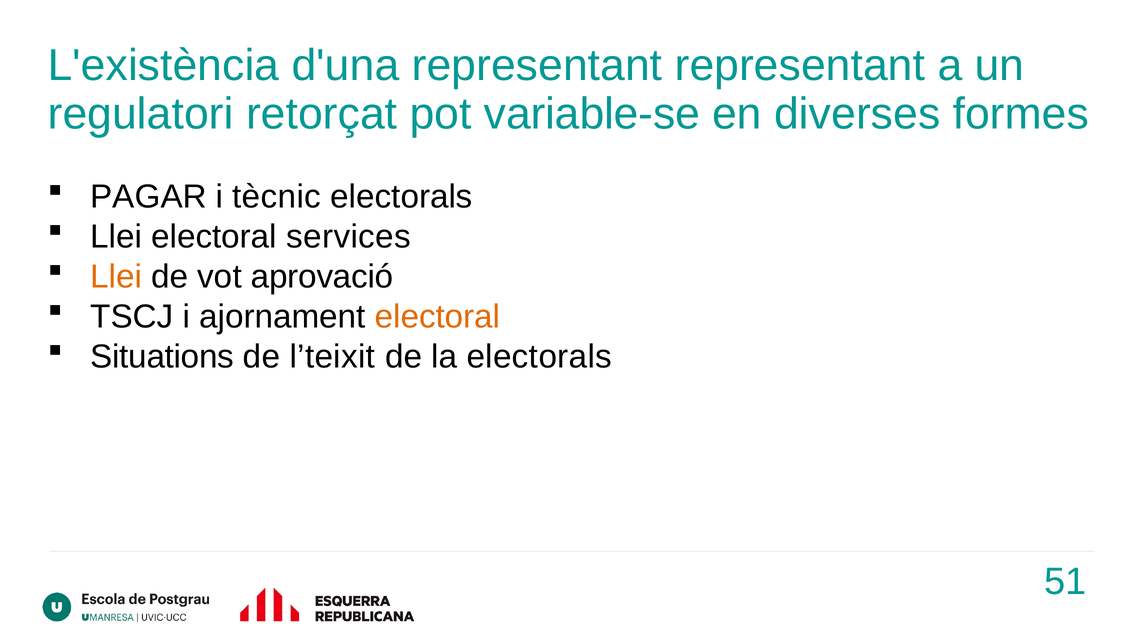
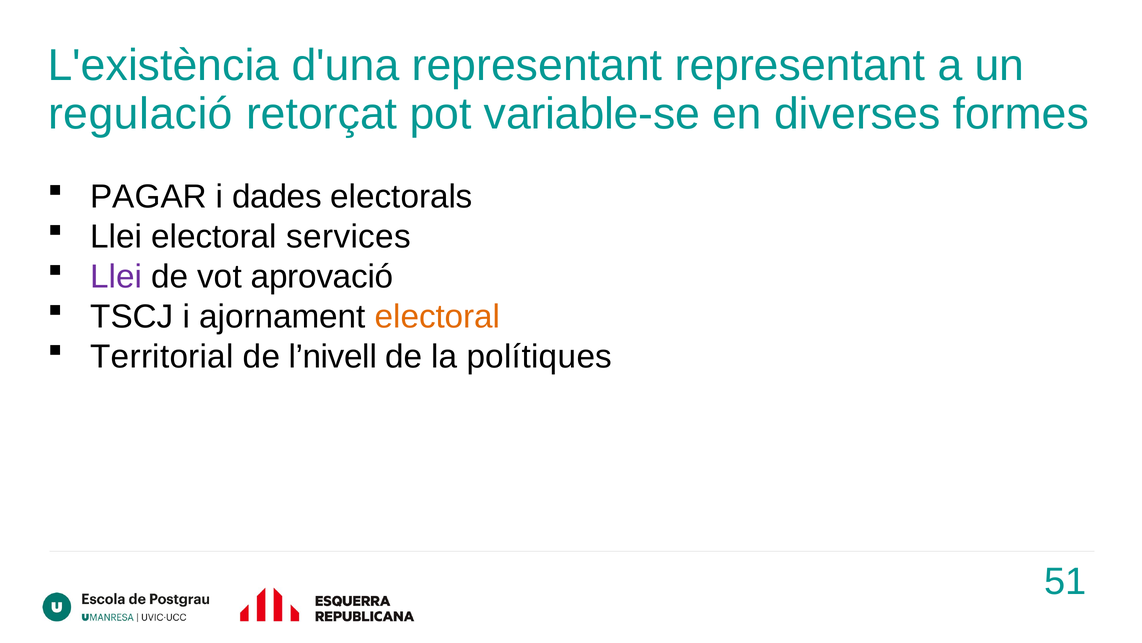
regulatori: regulatori -> regulació (140, 114)
tècnic: tècnic -> dades (277, 197)
Llei colour: orange -> purple (116, 277)
Situations: Situations -> Territorial (162, 357)
l’teixit: l’teixit -> l’nivell (333, 357)
la electorals: electorals -> polítiques (539, 357)
